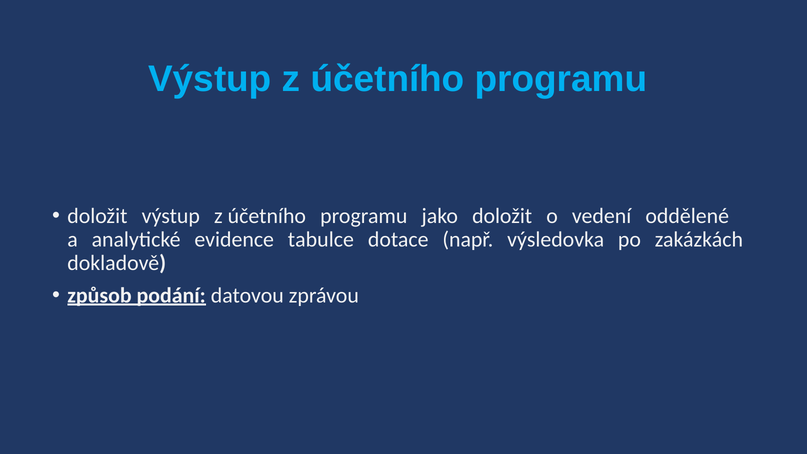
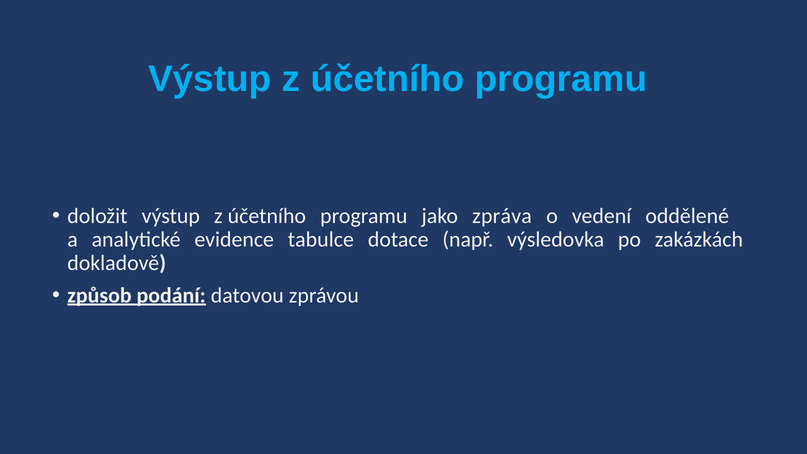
jako doložit: doložit -> zpráva (502, 216)
